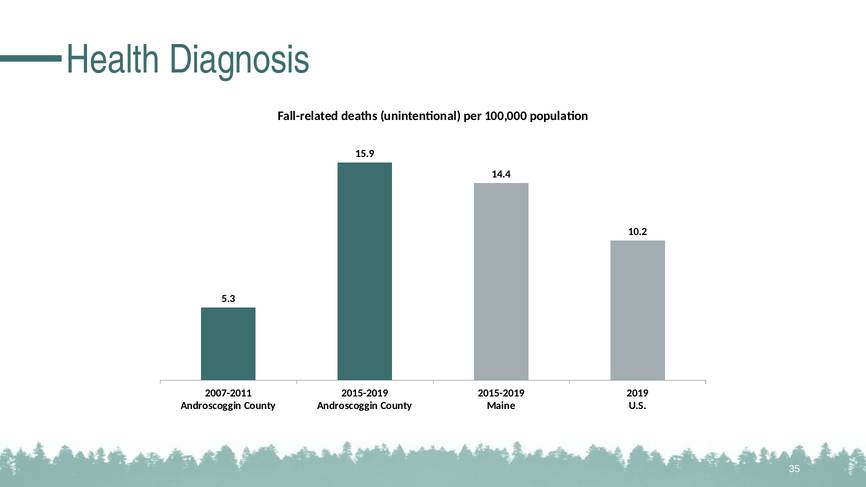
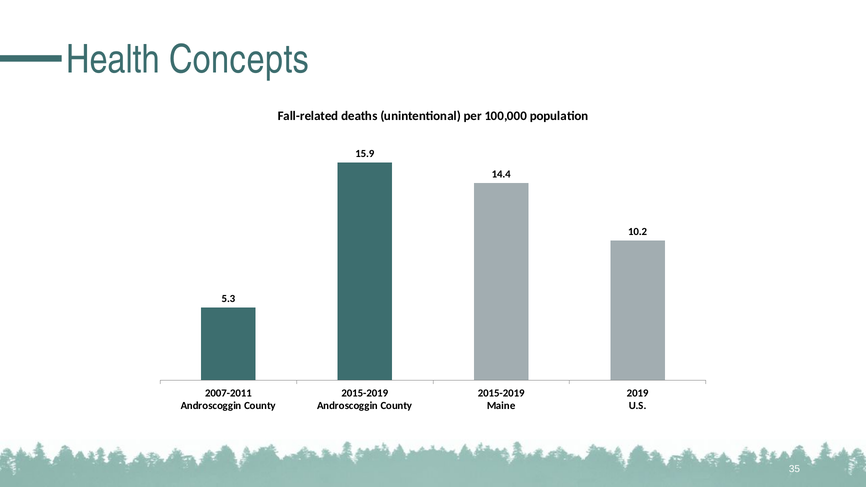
Diagnosis: Diagnosis -> Concepts (239, 60)
